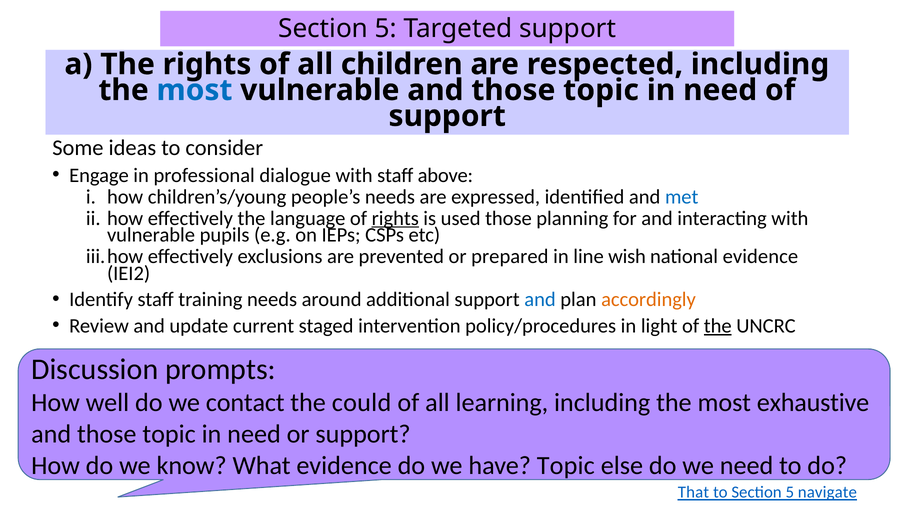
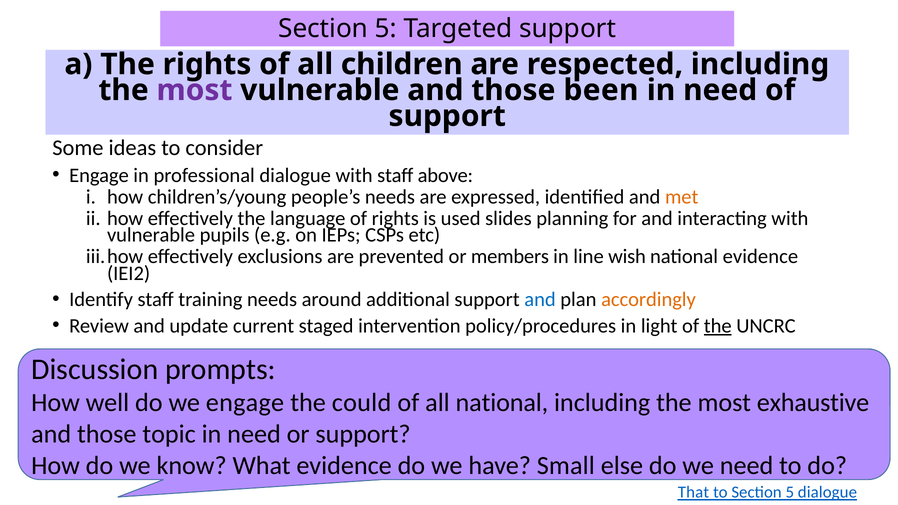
most colour: blue -> purple (194, 90)
vulnerable and those topic: topic -> been (601, 90)
met colour: blue -> orange (682, 197)
rights underline: present -> none (395, 218)
used those: those -> slides (508, 218)
prepared: prepared -> members (510, 257)
we contact: contact -> engage (245, 403)
all learning: learning -> national (502, 403)
have Topic: Topic -> Small (566, 466)
5 navigate: navigate -> dialogue (827, 493)
